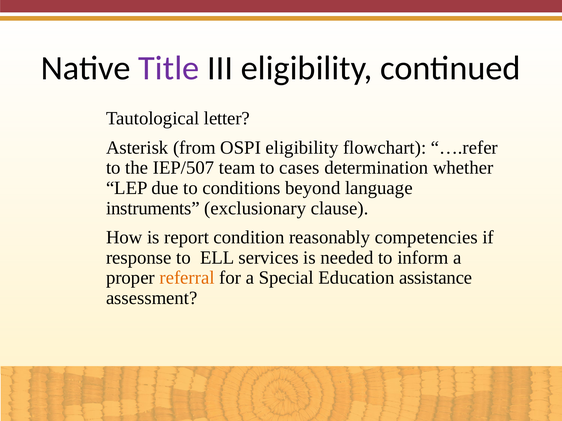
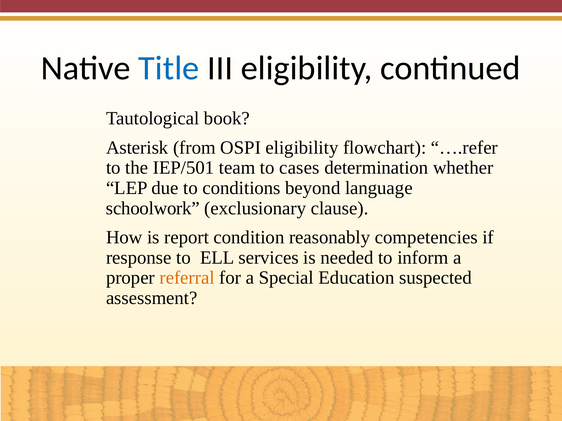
Title colour: purple -> blue (169, 68)
letter: letter -> book (227, 119)
IEP/507: IEP/507 -> IEP/501 (183, 168)
instruments: instruments -> schoolwork (153, 208)
assistance: assistance -> suspected (435, 278)
